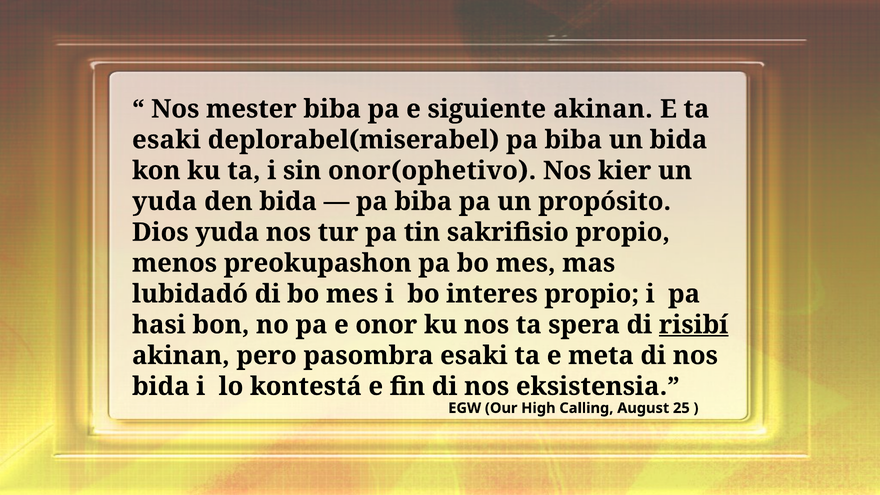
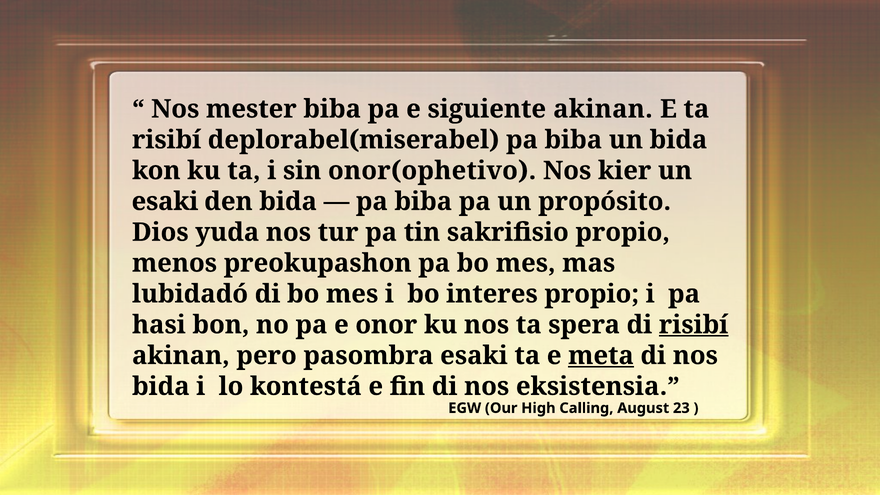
esaki: esaki -> risibí (167, 140)
yuda: yuda -> esaki (165, 202)
meta underline: none -> present (601, 356)
25: 25 -> 23 (681, 408)
